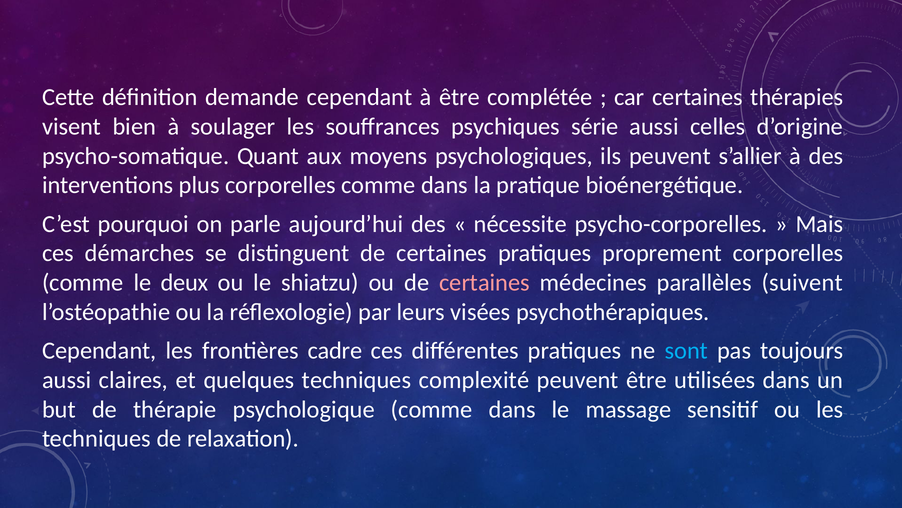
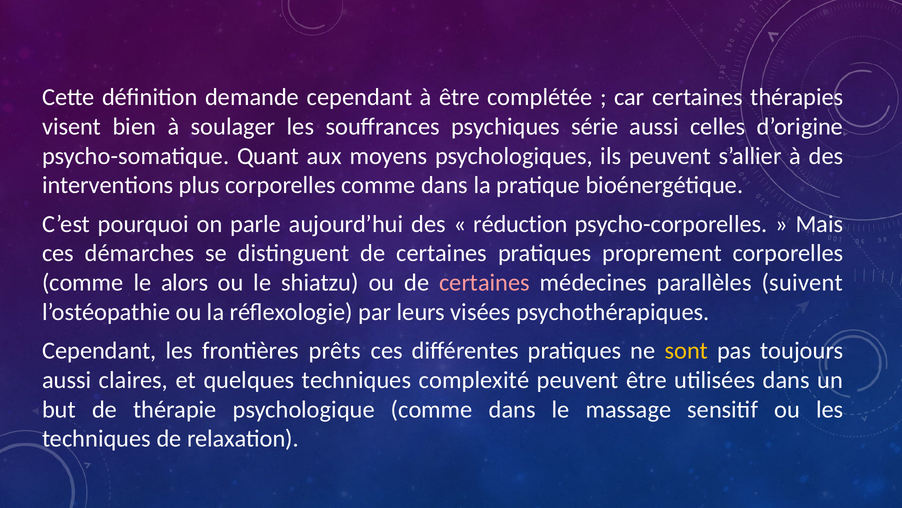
nécessite: nécessite -> réduction (520, 224)
deux: deux -> alors (185, 282)
cadre: cadre -> prêts (335, 350)
sont colour: light blue -> yellow (686, 350)
